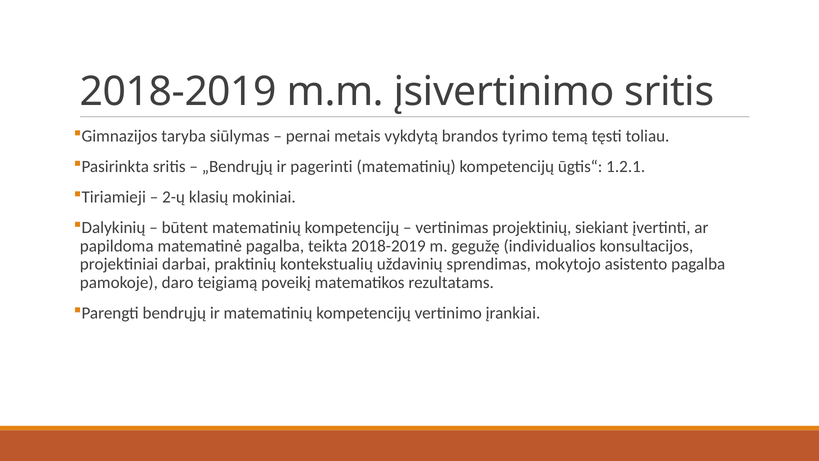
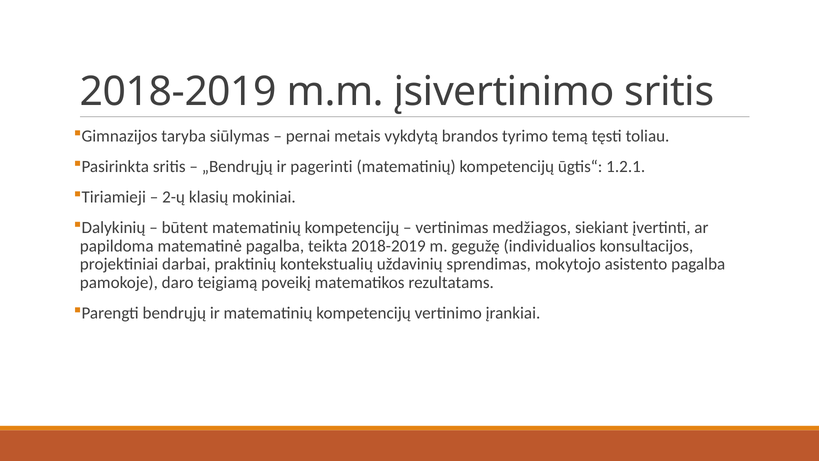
projektinių: projektinių -> medžiagos (532, 227)
